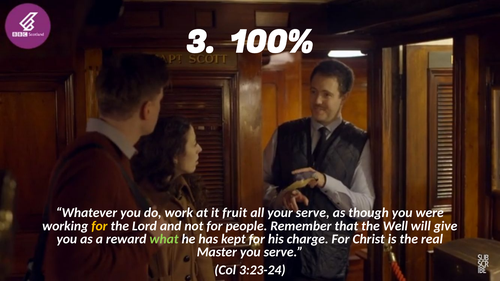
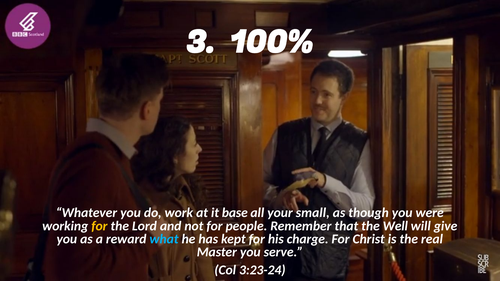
fruit: fruit -> base (235, 213)
your serve: serve -> small (313, 213)
what colour: light green -> light blue (164, 239)
